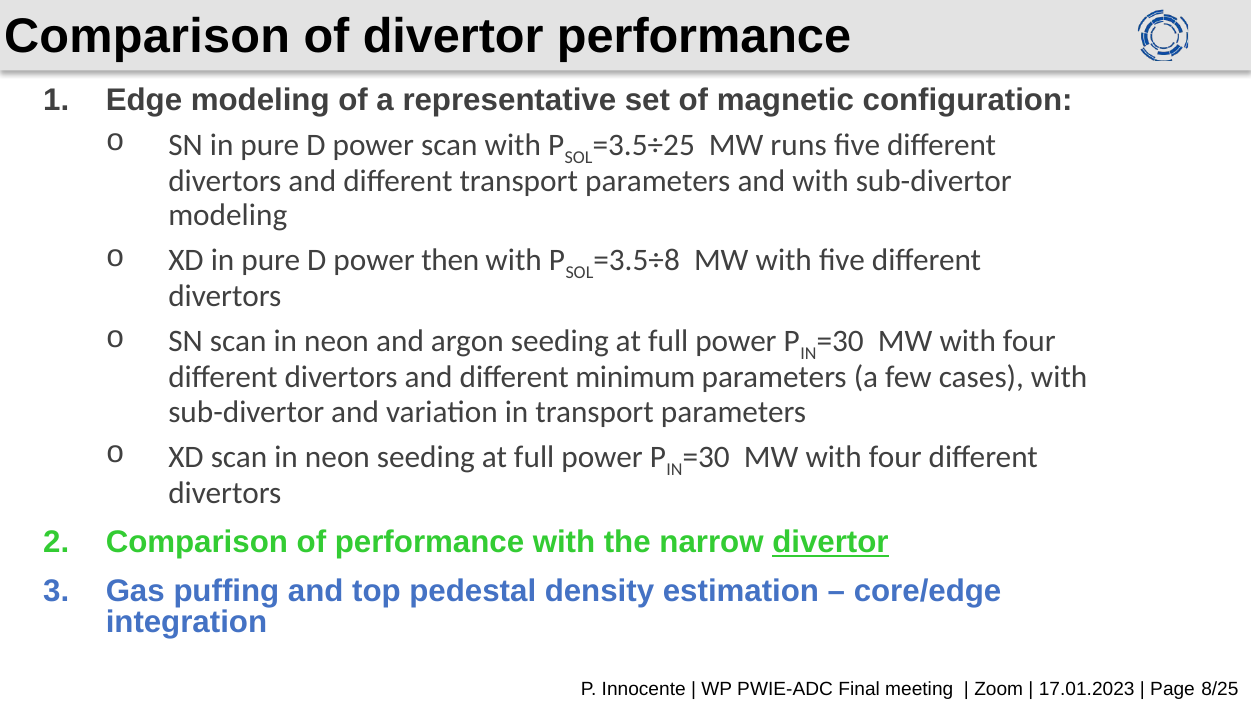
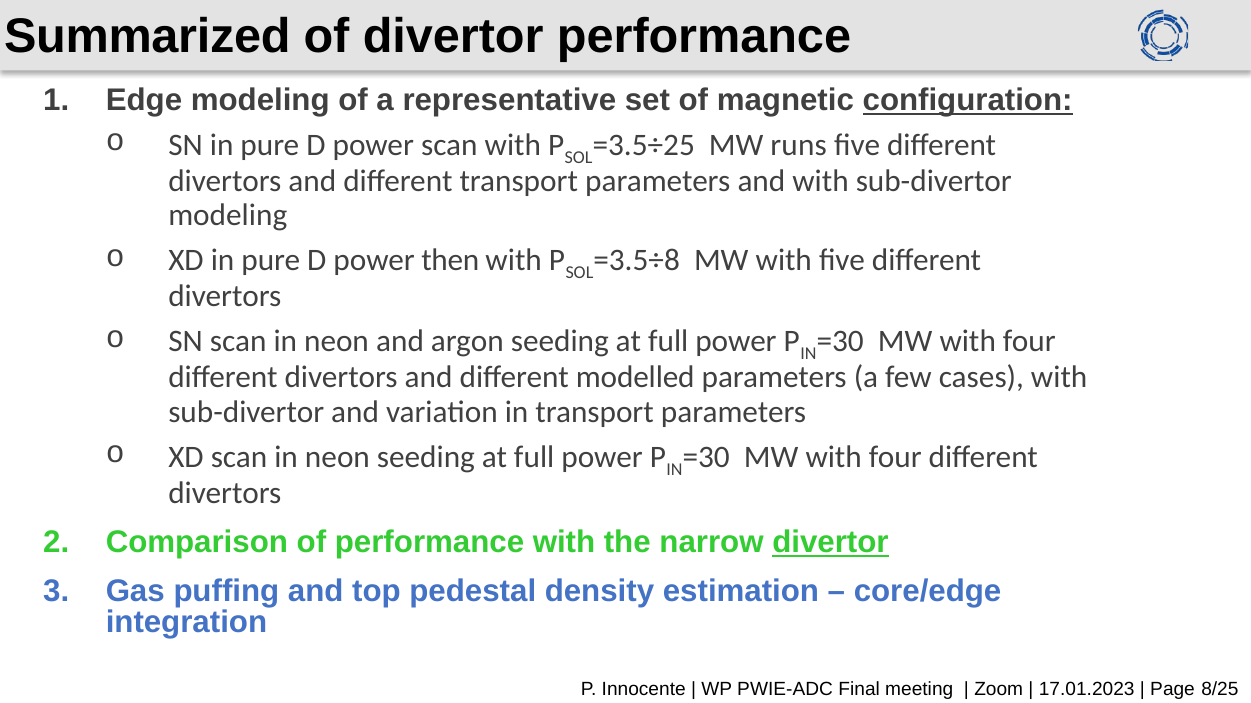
Comparison: Comparison -> Summarized (147, 37)
configuration underline: none -> present (968, 100)
minimum: minimum -> modelled (635, 378)
